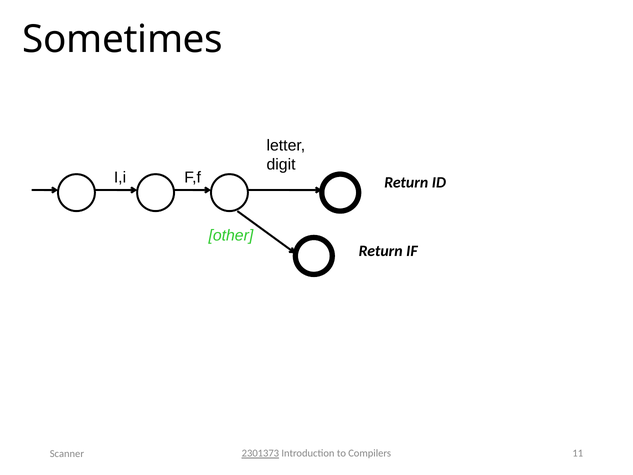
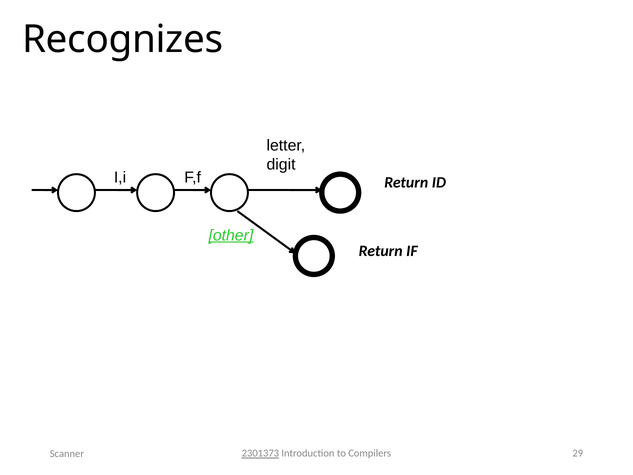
Sometimes: Sometimes -> Recognizes (123, 40)
other underline: none -> present (231, 235)
11: 11 -> 29 (578, 453)
